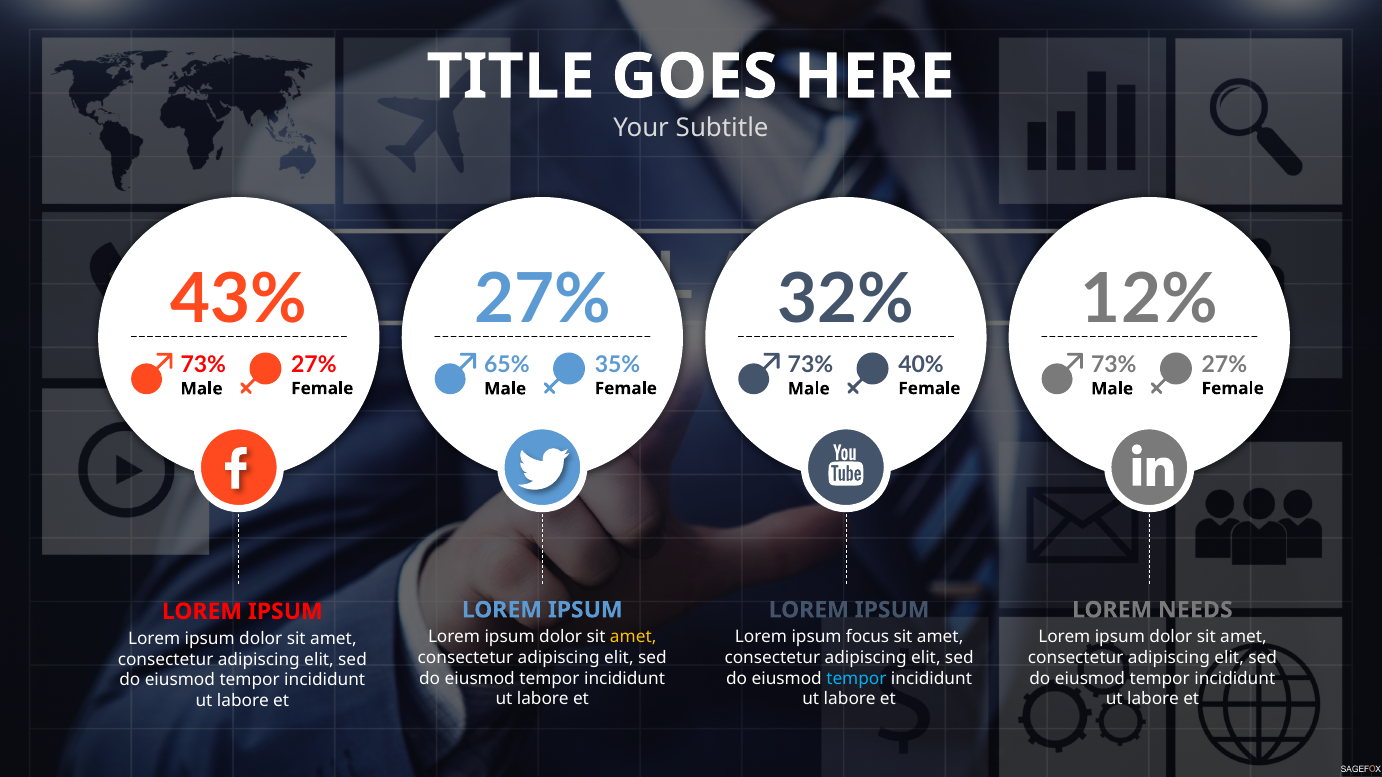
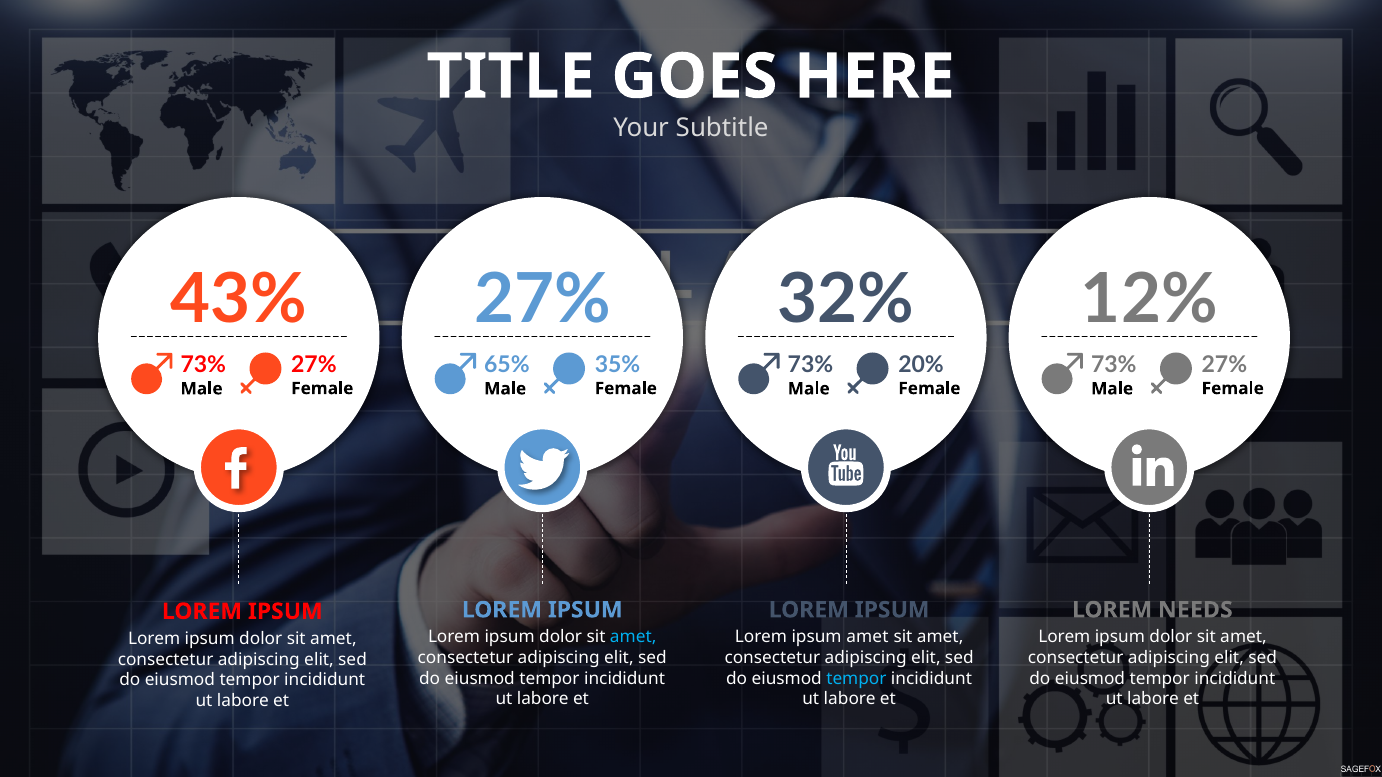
40%: 40% -> 20% (921, 365)
amet colour: yellow -> light blue (633, 637)
ipsum focus: focus -> amet (867, 637)
